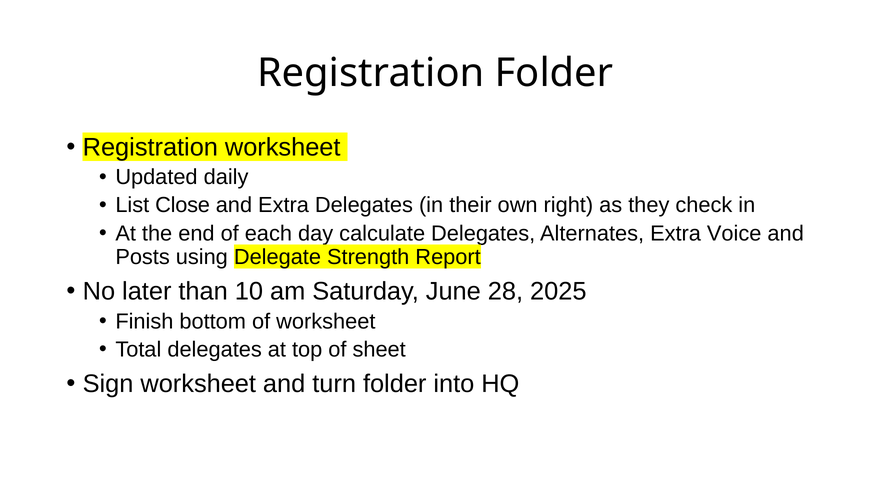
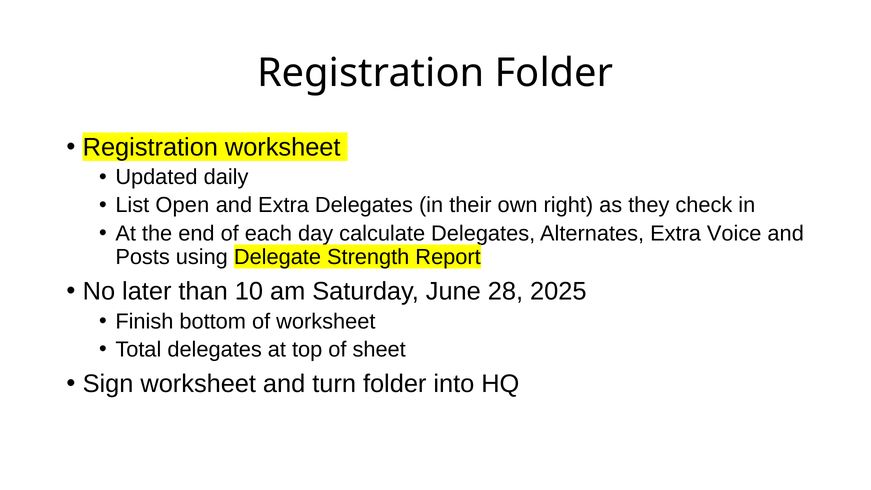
Close: Close -> Open (182, 205)
